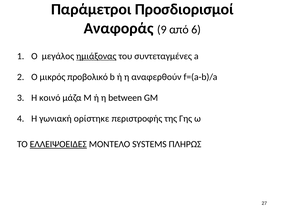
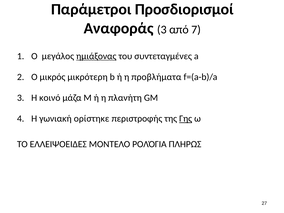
Αναφοράς 9: 9 -> 3 (162, 30)
6: 6 -> 7 (196, 30)
προβολικό: προβολικό -> μικρότερη (88, 77)
αναφερθούν: αναφερθούν -> προβλήματα (156, 77)
between: between -> πλανήτη (125, 98)
Γης underline: none -> present (186, 119)
ΕΛΛΕΙΨΟΕΙΔΕΣ underline: present -> none (58, 144)
SYSTEMS: SYSTEMS -> ΡΟΛΌΓΙΑ (149, 144)
